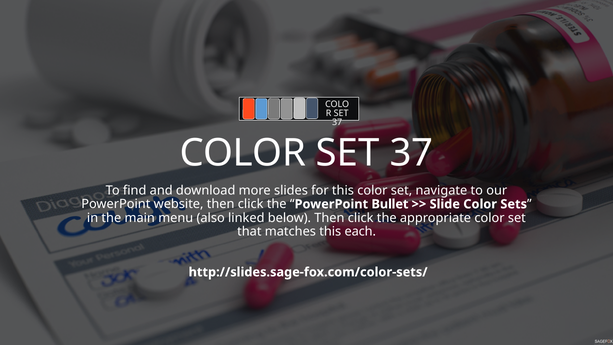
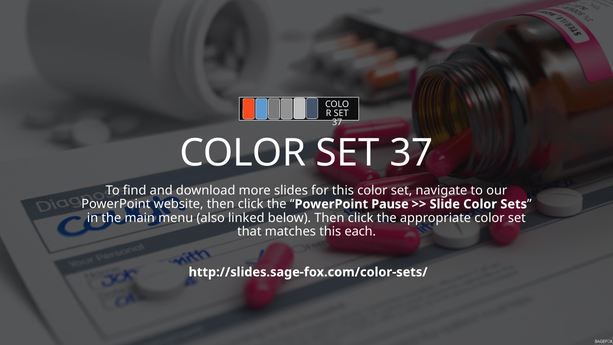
Bullet: Bullet -> Pause (390, 204)
